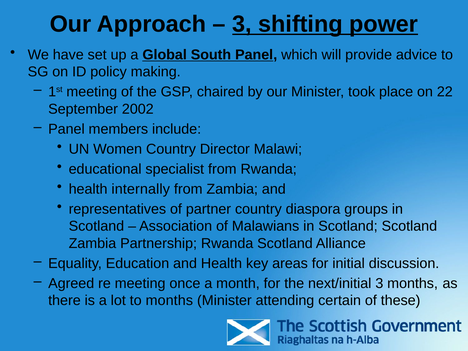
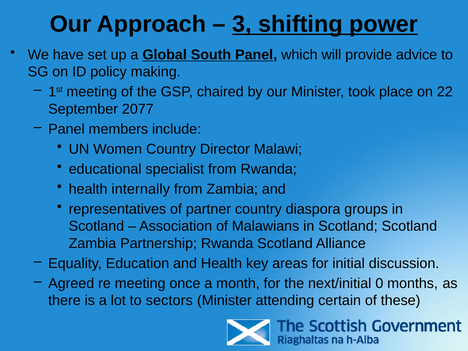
2002: 2002 -> 2077 (138, 109)
next/initial 3: 3 -> 0 (379, 283)
to months: months -> sectors (169, 301)
